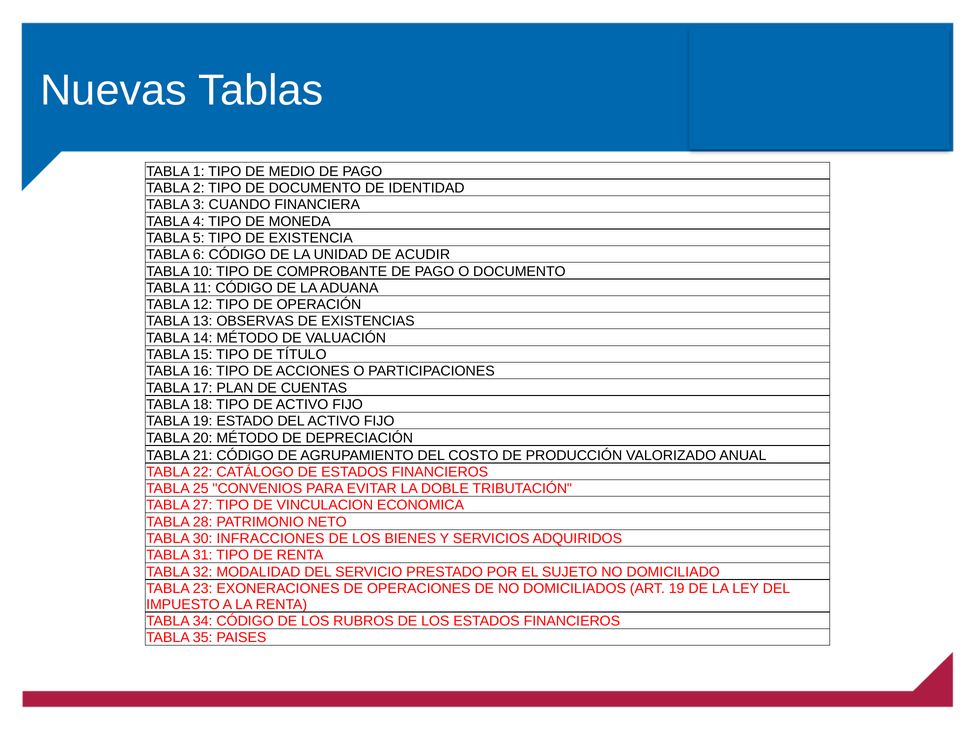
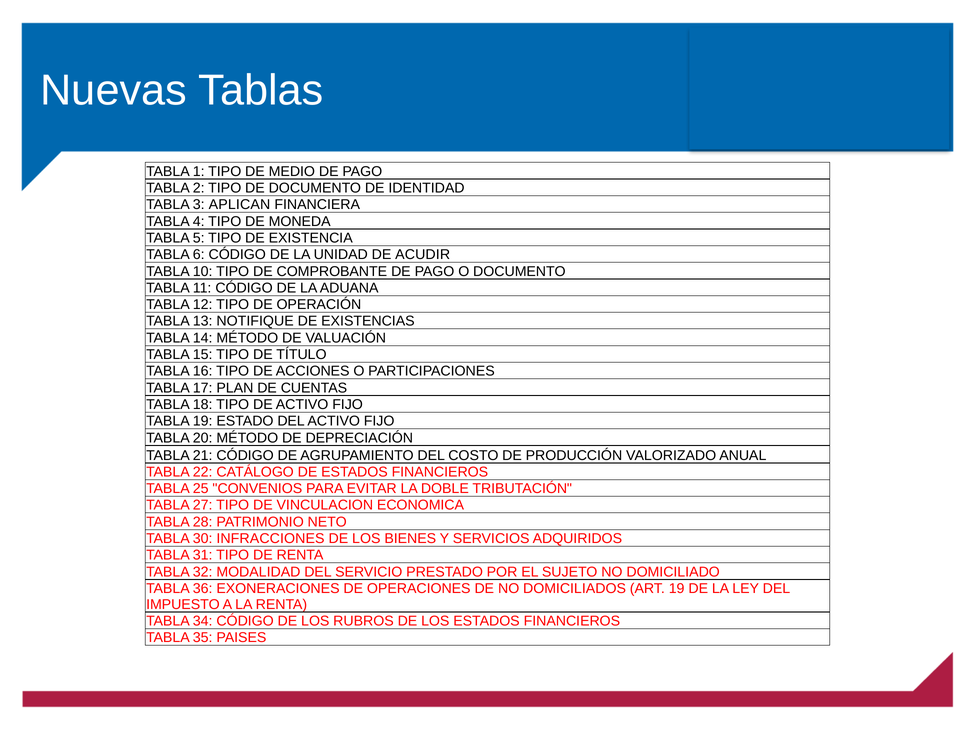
CUANDO: CUANDO -> APLICAN (240, 205)
OBSERVAS: OBSERVAS -> NOTIFIQUE (255, 321)
23: 23 -> 36 (203, 589)
